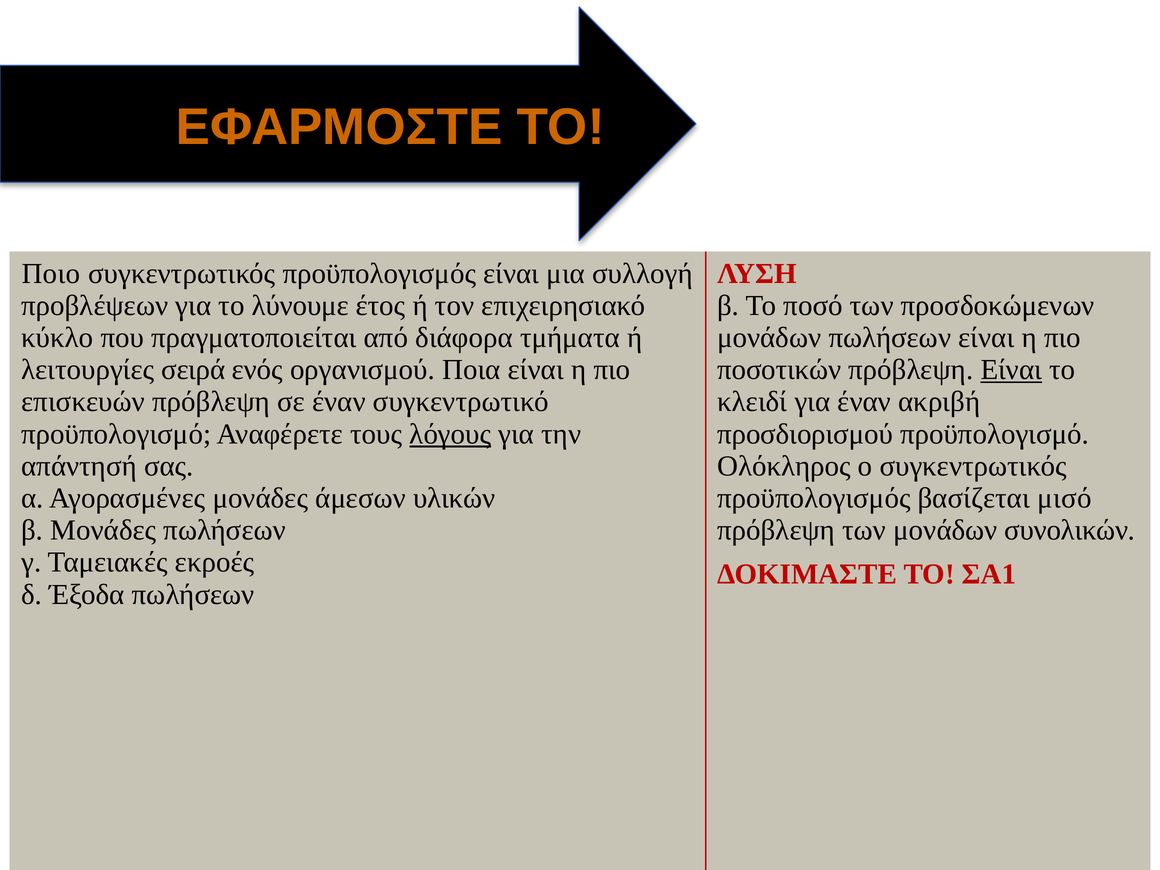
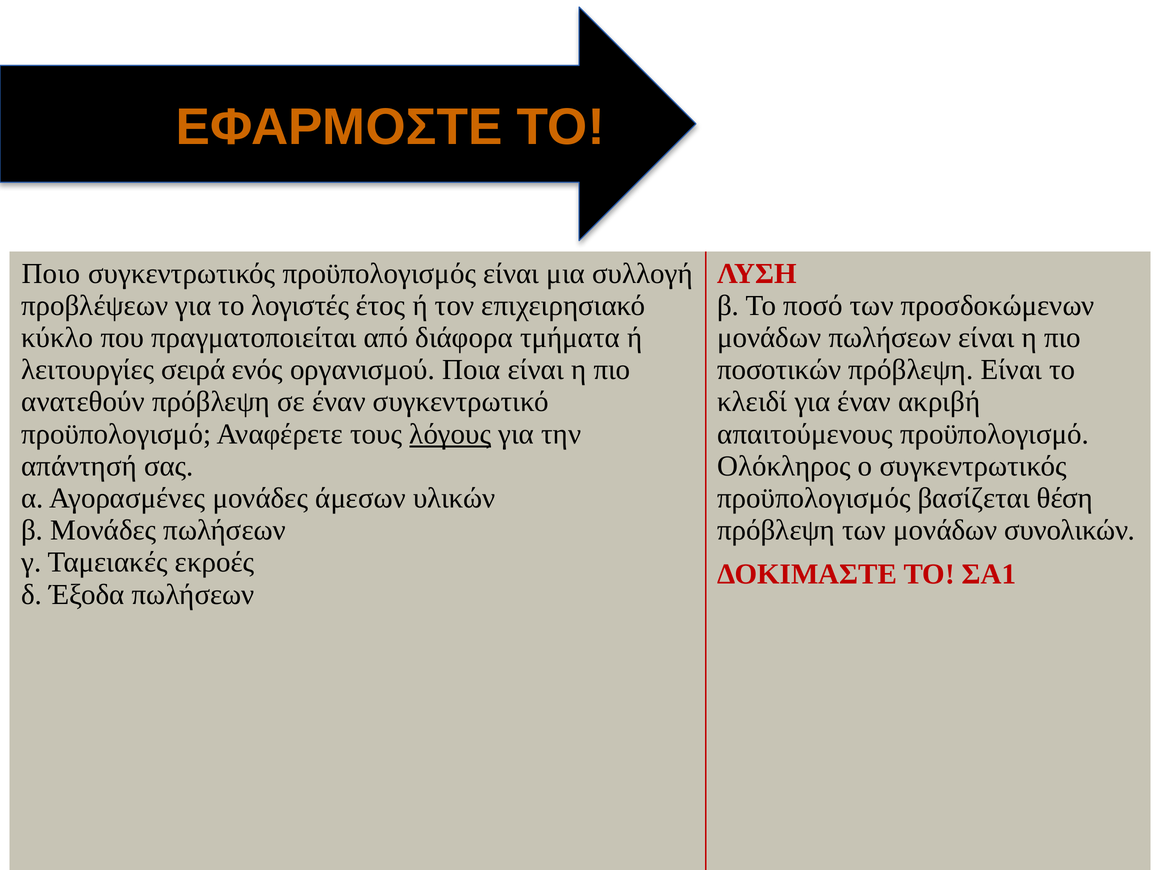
λύνουμε: λύνουμε -> λογιστές (300, 306)
Είναι underline: present -> none (1011, 370)
επισκευών: επισκευών -> ανατεθούν (83, 402)
προσδιορισμού: προσδιορισμού -> απαιτούμενους (805, 434)
μισό: μισό -> θέση (1065, 498)
